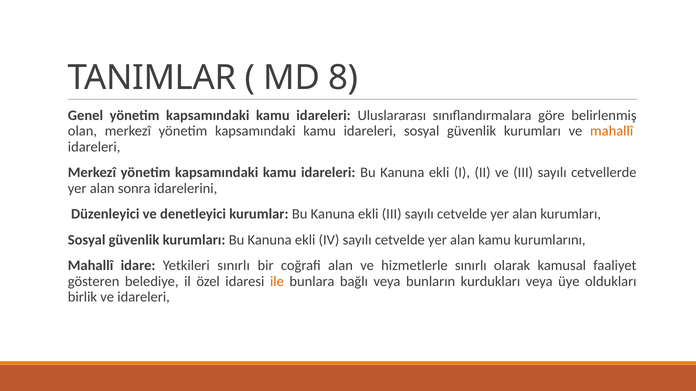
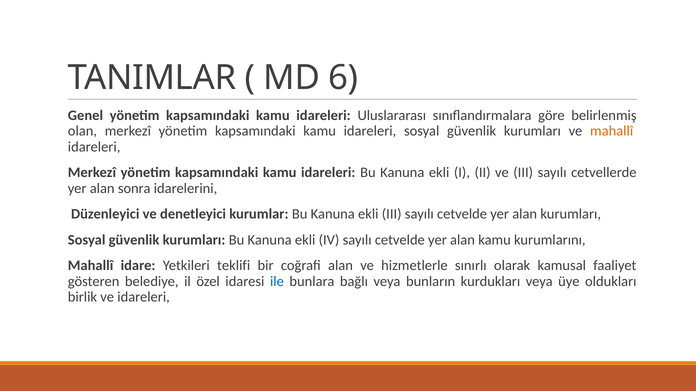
8: 8 -> 6 (343, 78)
Yetkileri sınırlı: sınırlı -> teklifi (234, 266)
ile colour: orange -> blue (277, 282)
